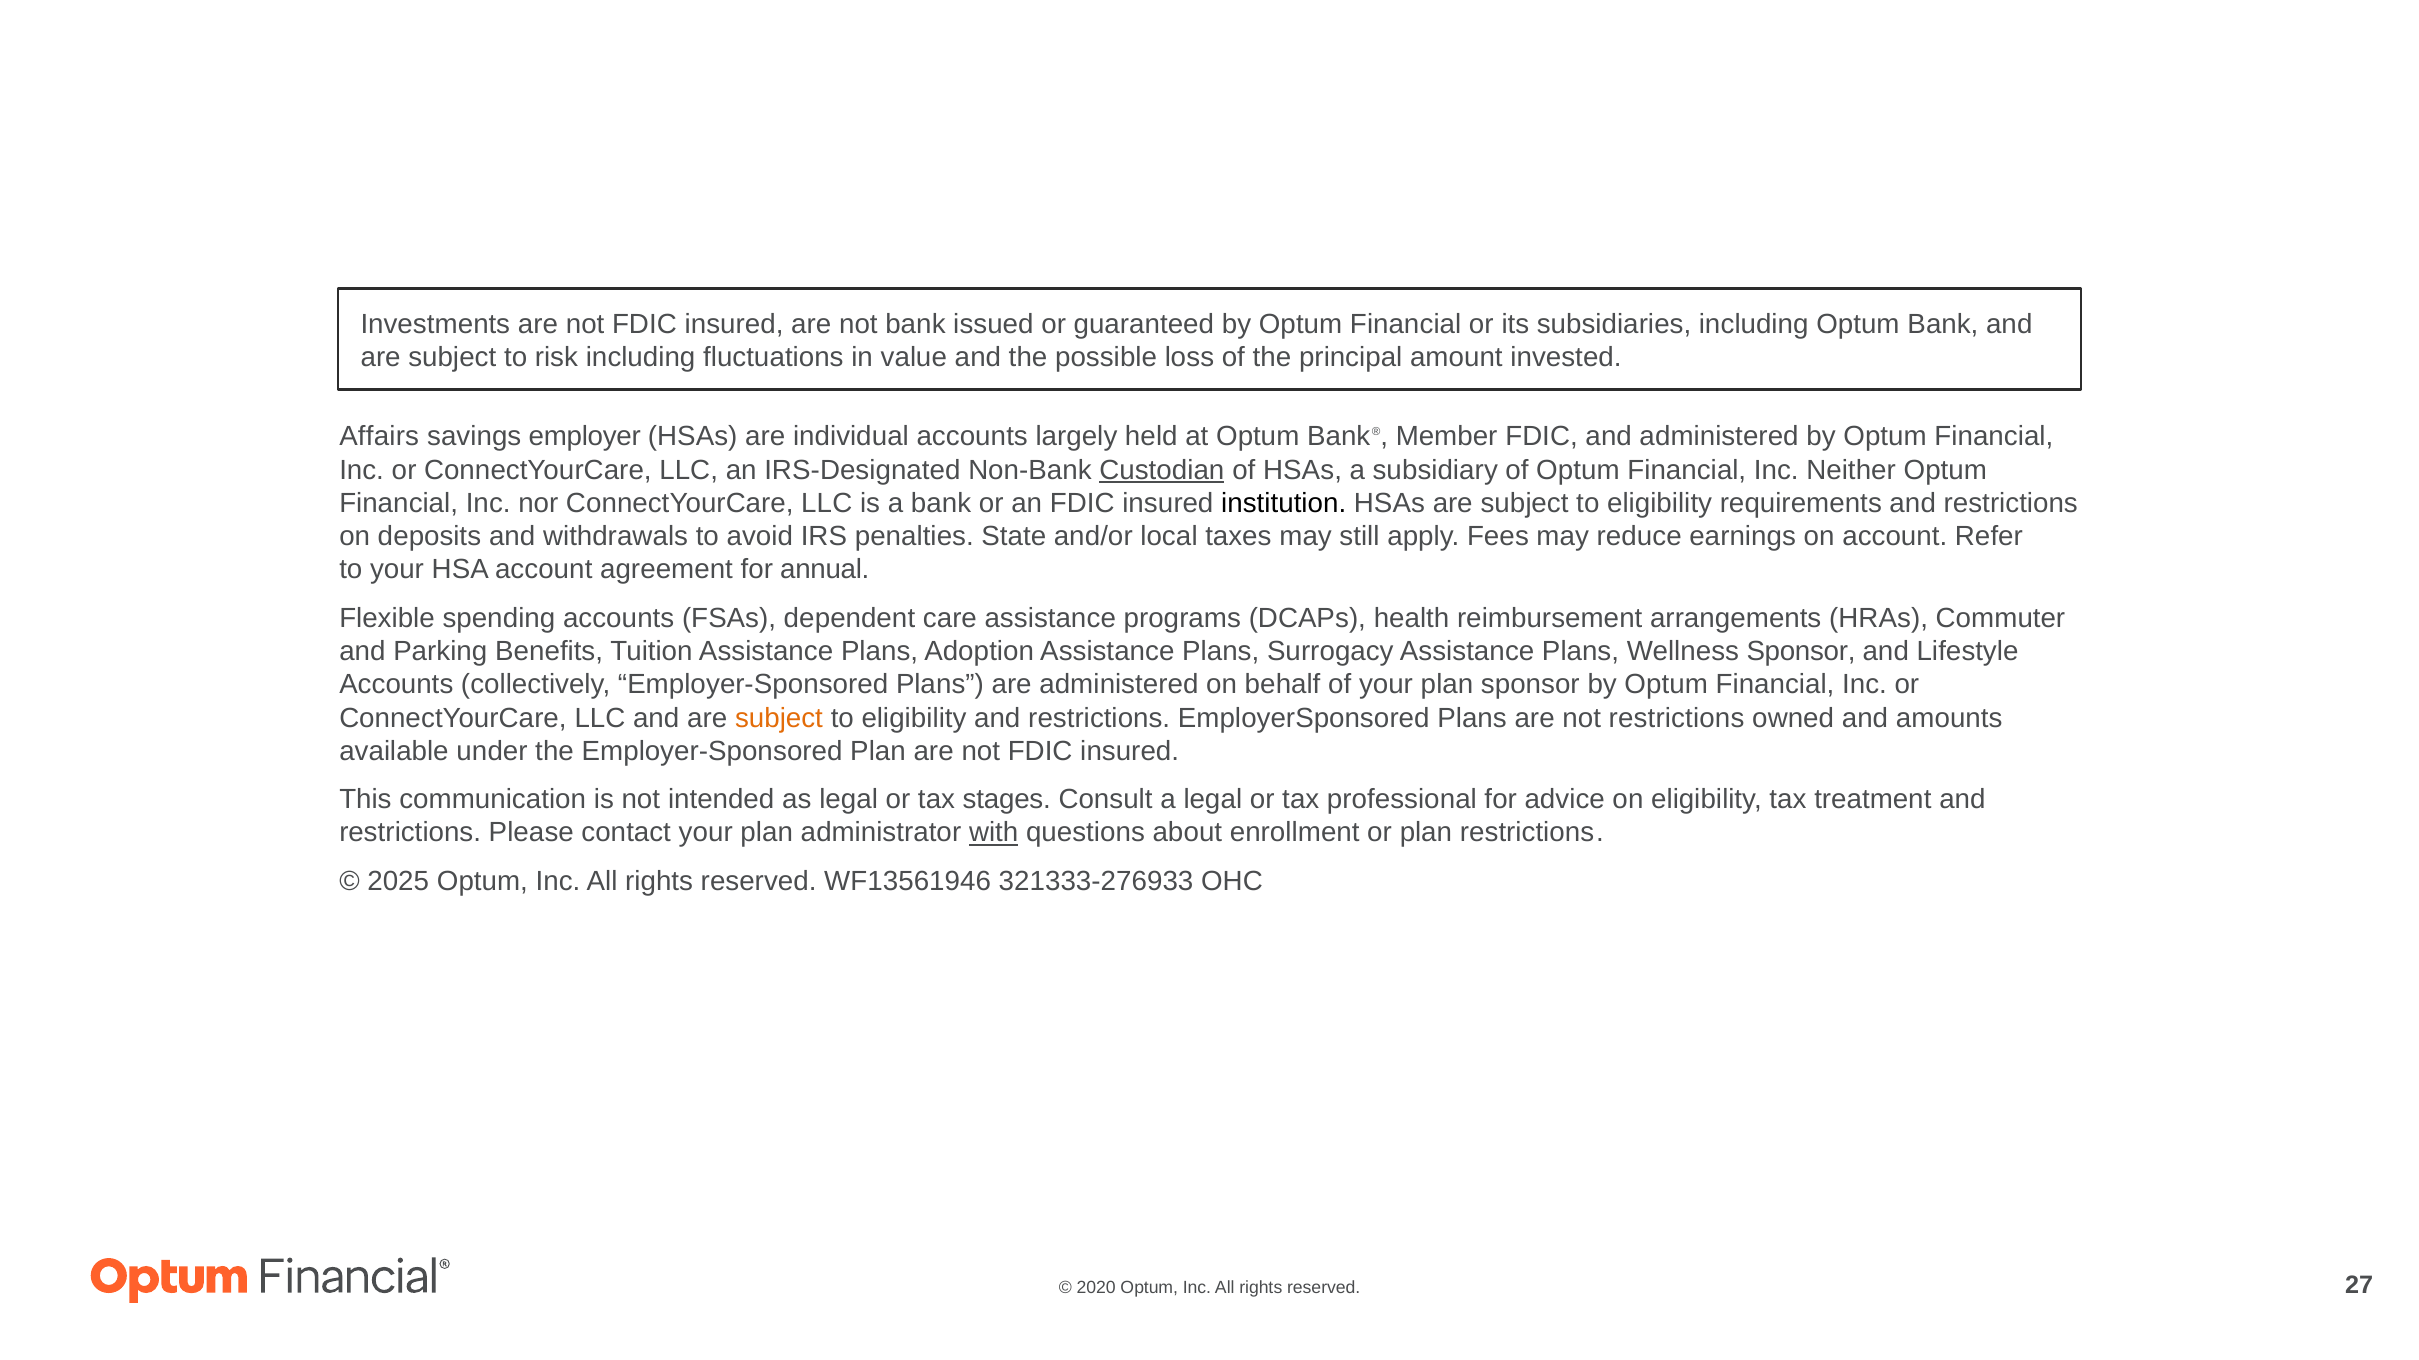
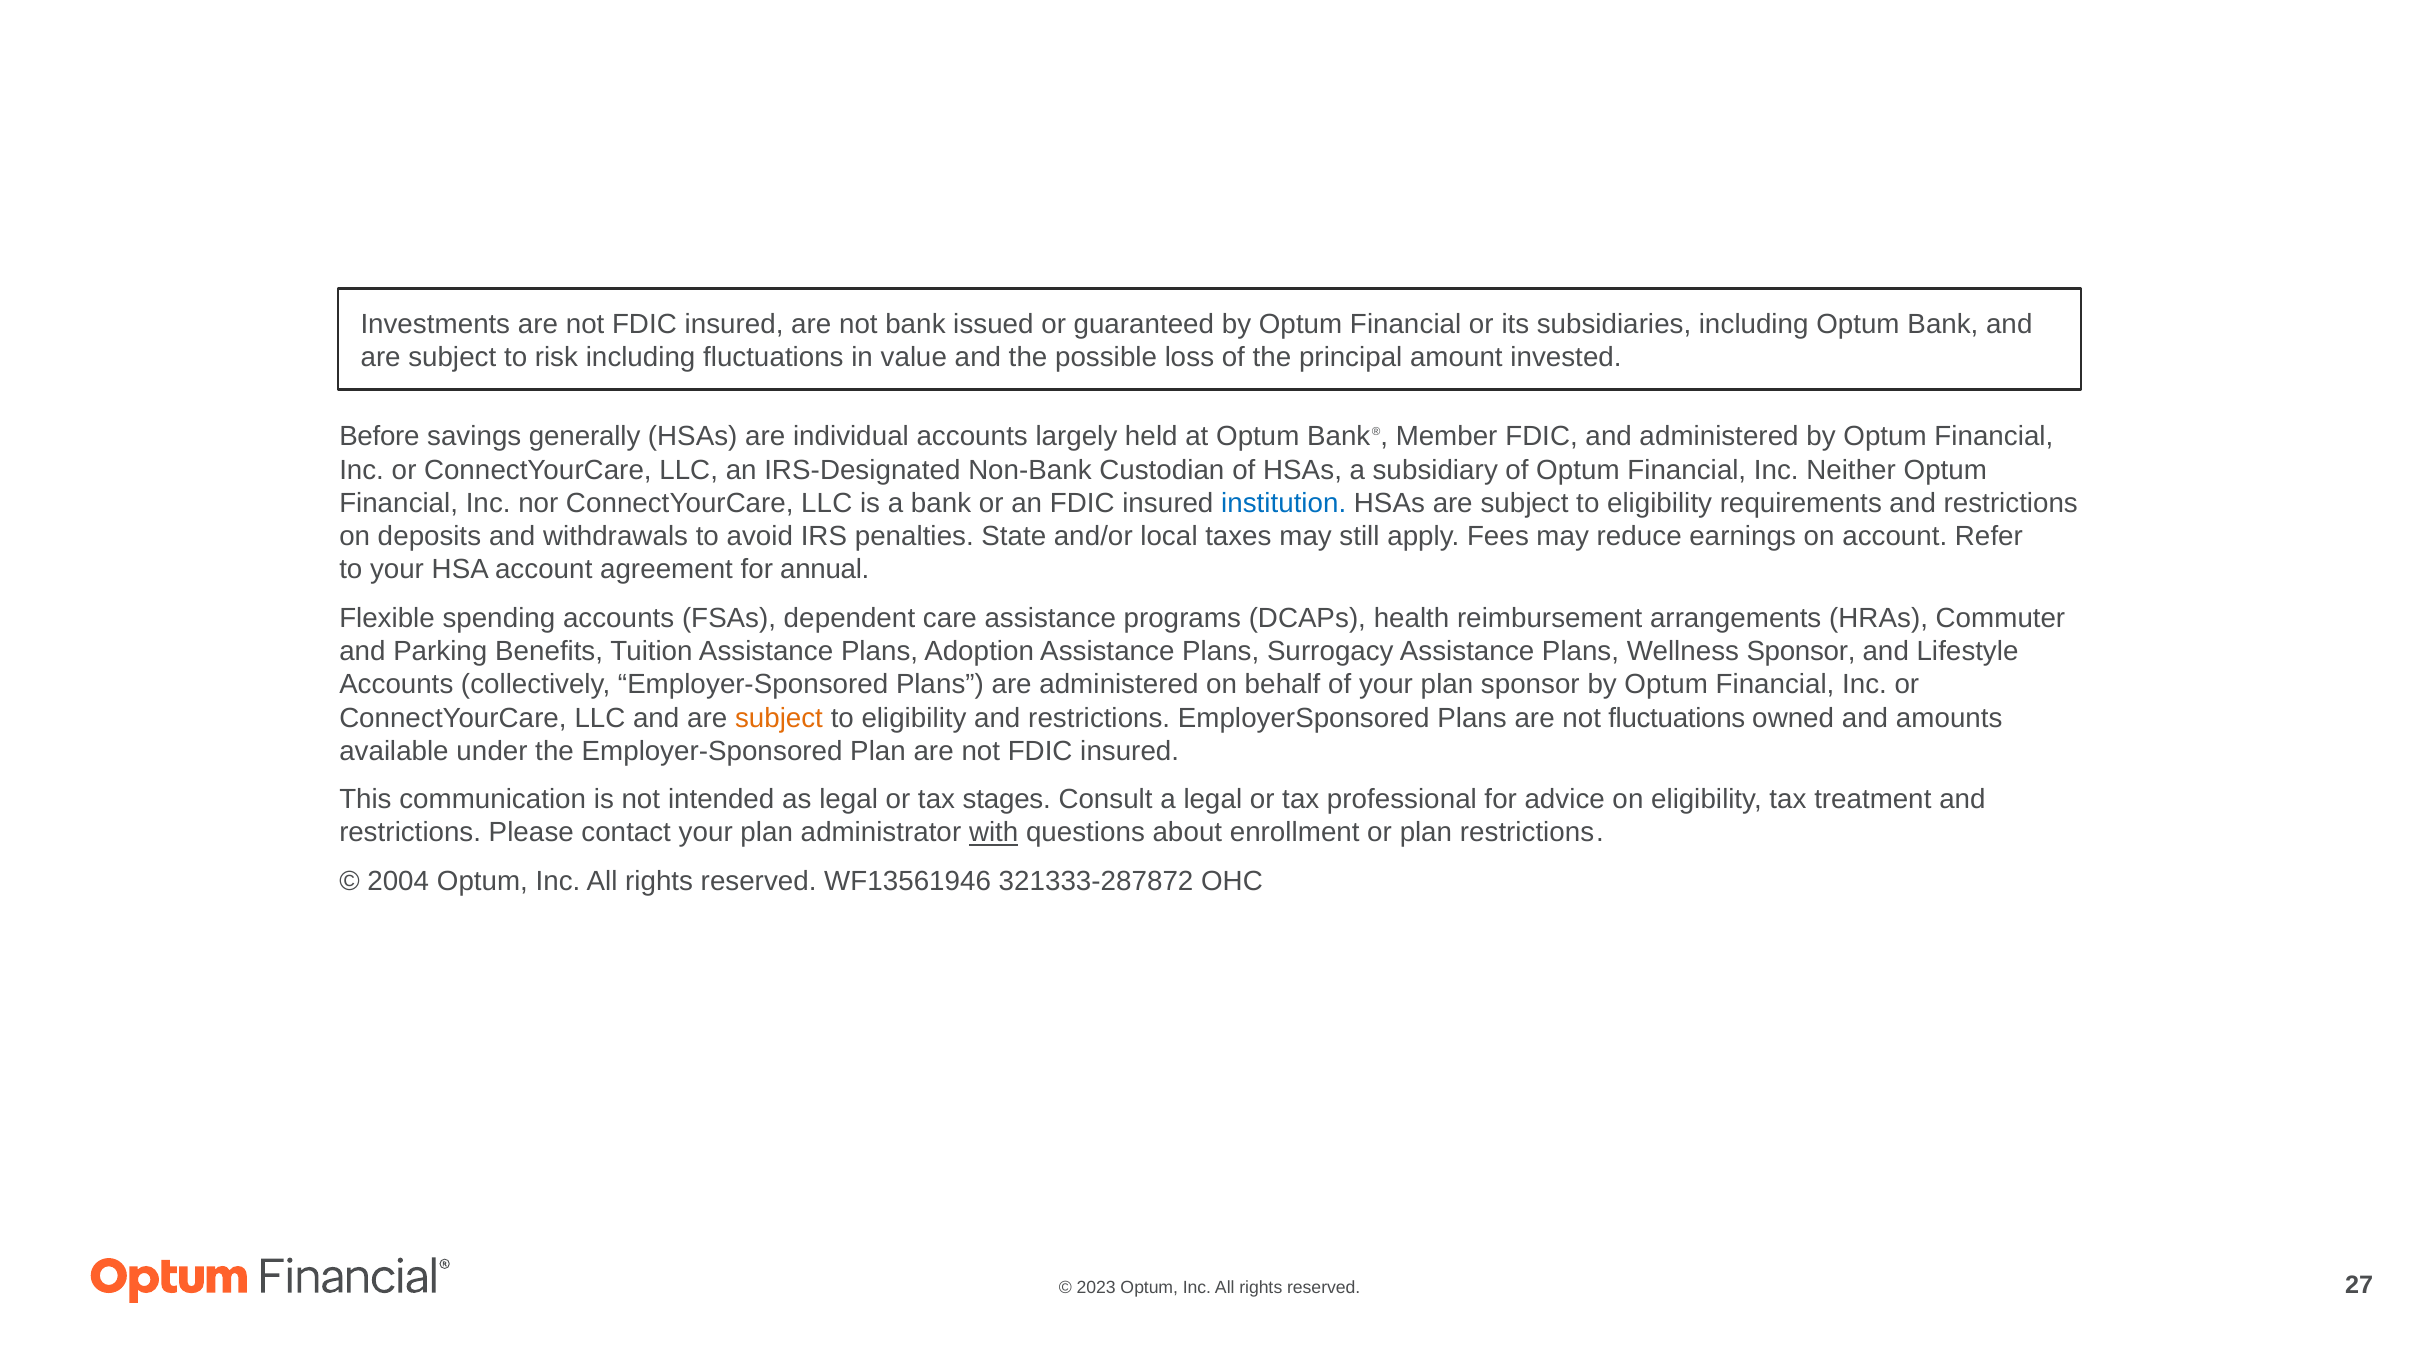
Affairs: Affairs -> Before (379, 437)
employer: employer -> generally (585, 437)
Custodian underline: present -> none (1162, 470)
institution colour: black -> blue (1284, 503)
not restrictions: restrictions -> fluctuations (1677, 718)
2025: 2025 -> 2004 (398, 882)
321333-276933: 321333-276933 -> 321333-287872 (1096, 882)
2020: 2020 -> 2023 (1096, 1288)
